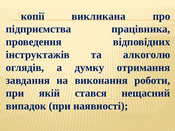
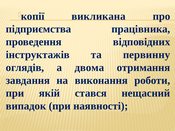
алкоголю: алкоголю -> первинну (147, 55)
думку: думку -> двома (89, 68)
